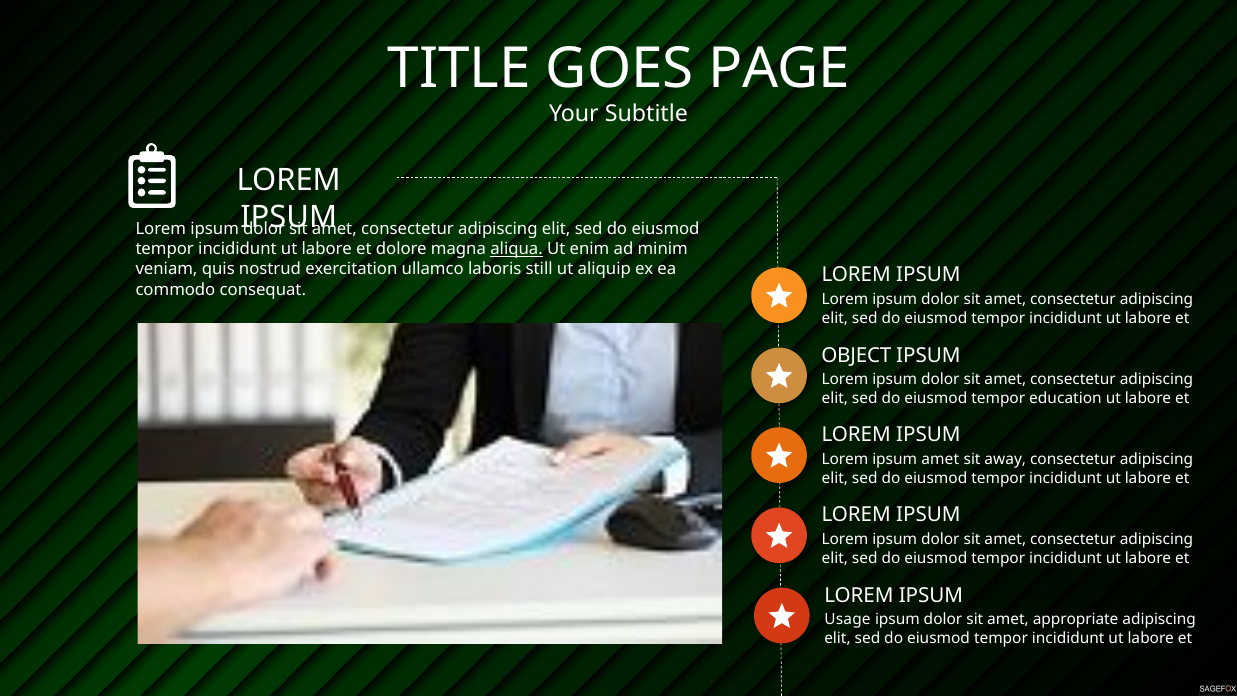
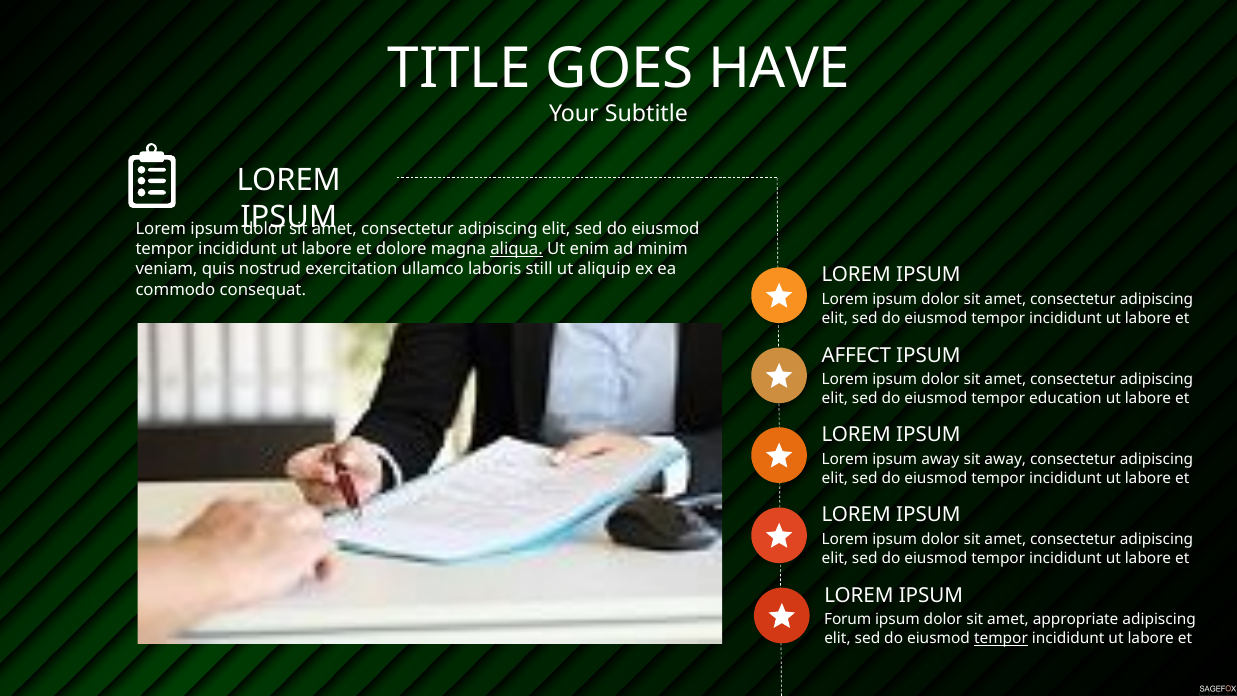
PAGE: PAGE -> HAVE (779, 69)
OBJECT: OBJECT -> AFFECT (856, 355)
ipsum amet: amet -> away (940, 459)
Usage: Usage -> Forum (848, 620)
tempor underline: none -> present (1001, 638)
